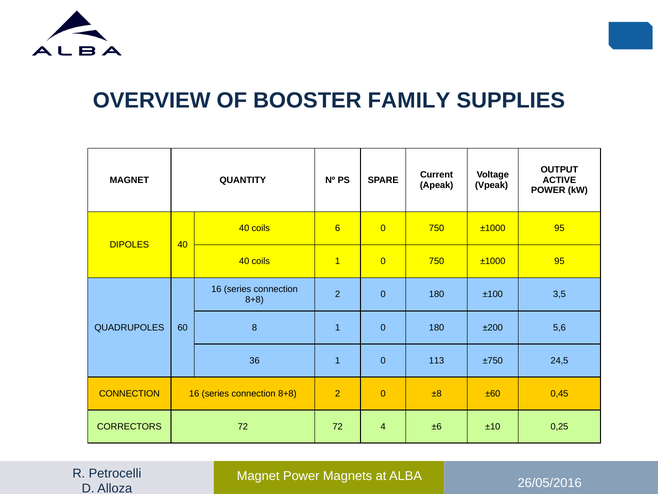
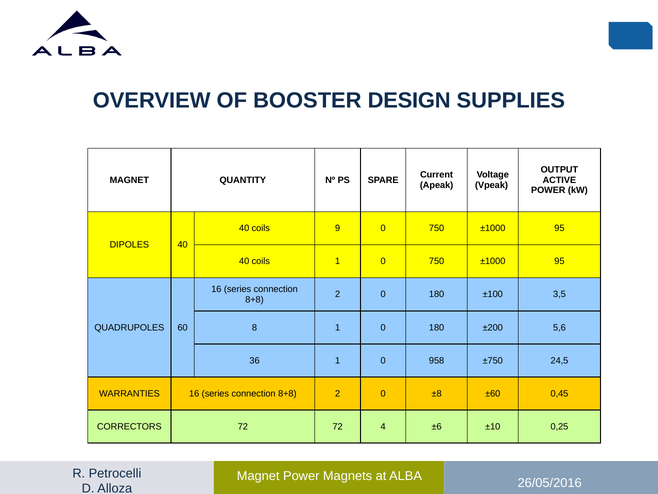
FAMILY: FAMILY -> DESIGN (409, 100)
6: 6 -> 9 (338, 228)
113: 113 -> 958 (437, 360)
CONNECTION: CONNECTION -> WARRANTIES (129, 393)
